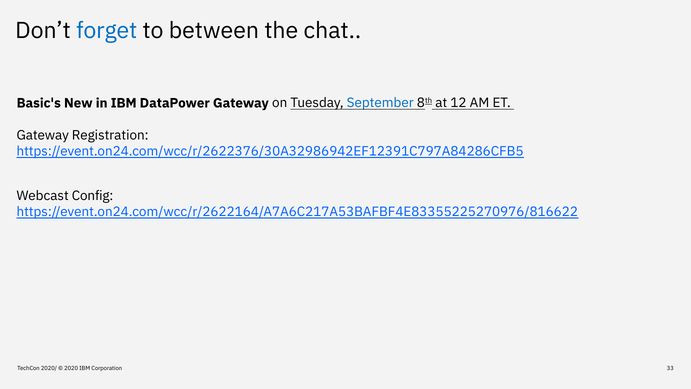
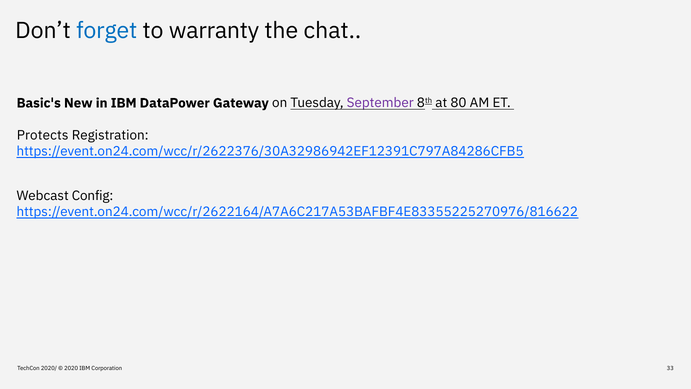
between: between -> warranty (214, 31)
September colour: blue -> purple (380, 103)
12: 12 -> 80 (458, 103)
Gateway: Gateway -> Protects (43, 135)
